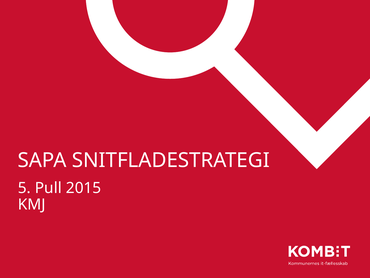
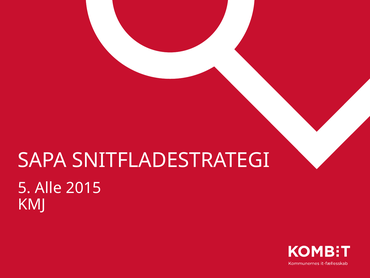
Pull: Pull -> Alle (48, 188)
